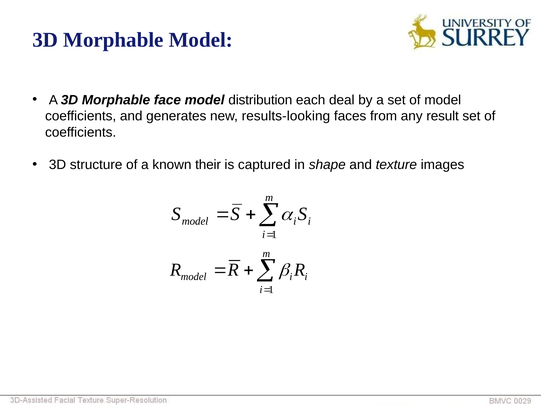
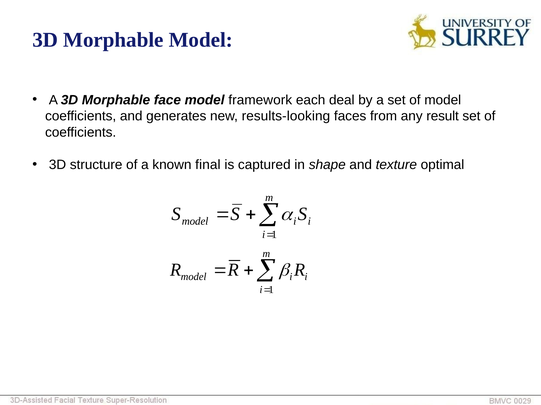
distribution: distribution -> framework (260, 100)
their: their -> final (208, 165)
images: images -> optimal (443, 165)
